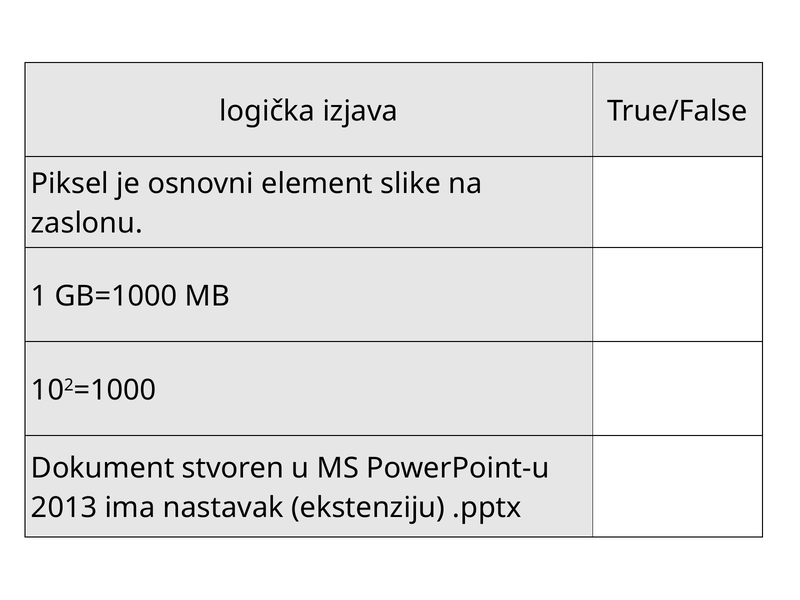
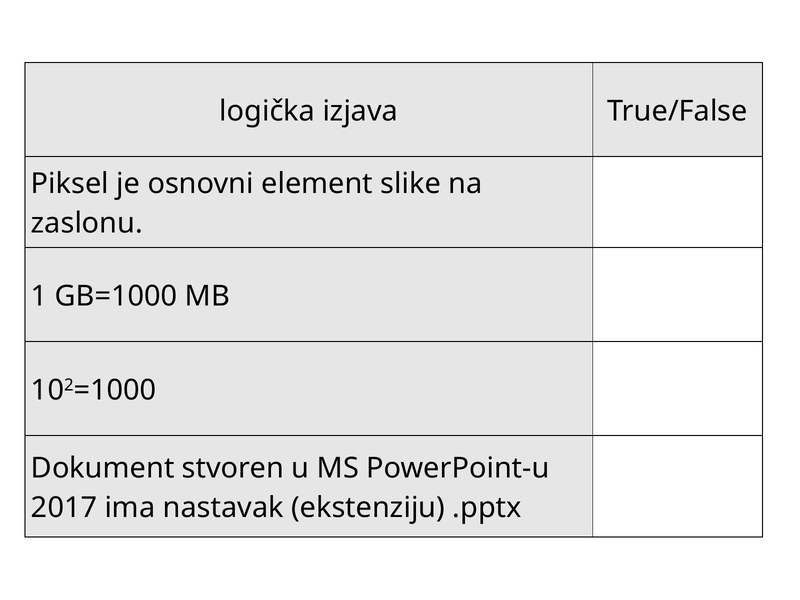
2013: 2013 -> 2017 (64, 508)
